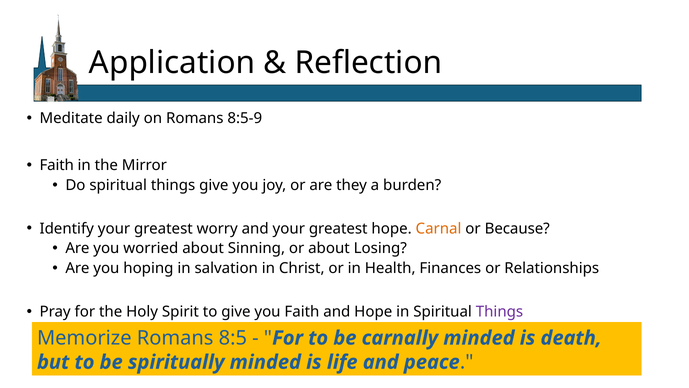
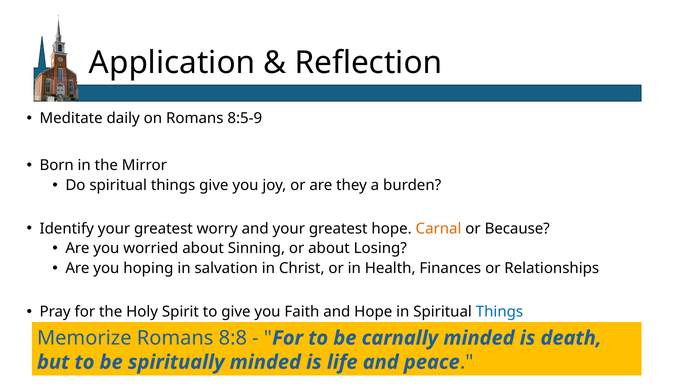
Faith: Faith -> Born (57, 165)
Things colour: purple -> blue (499, 311)
8:5: 8:5 -> 8:8 (233, 338)
